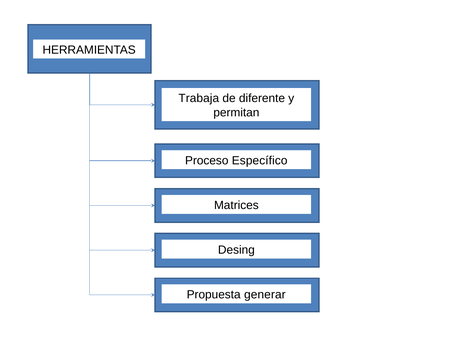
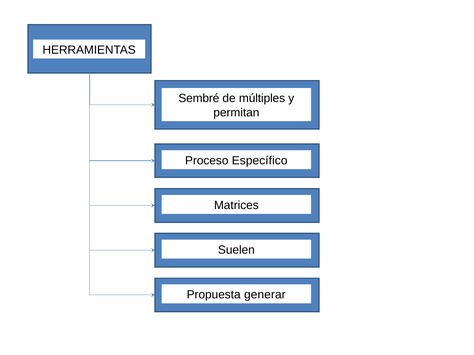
Trabaja: Trabaja -> Sembré (199, 98)
diferente: diferente -> múltiples (262, 98)
Desing: Desing -> Suelen (236, 250)
